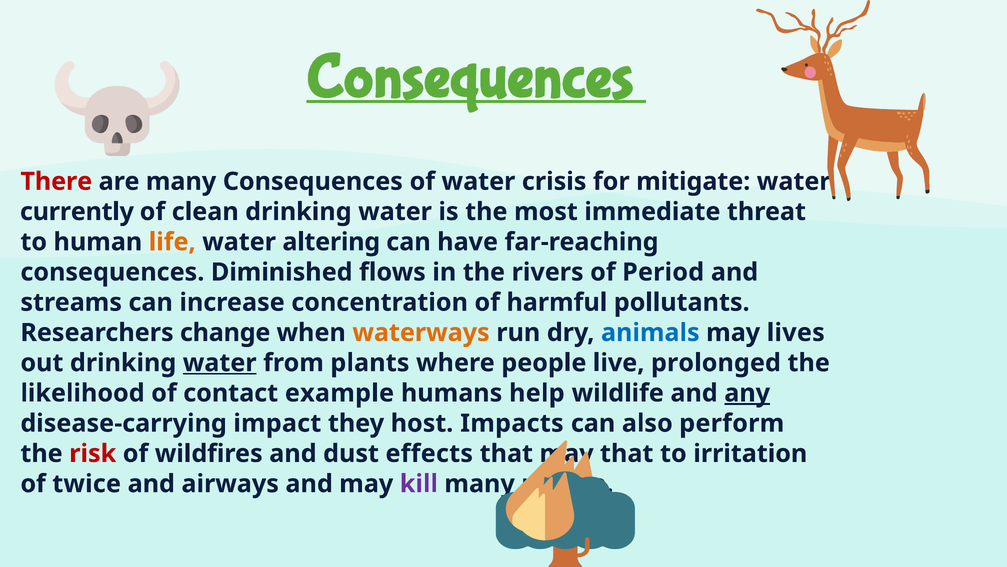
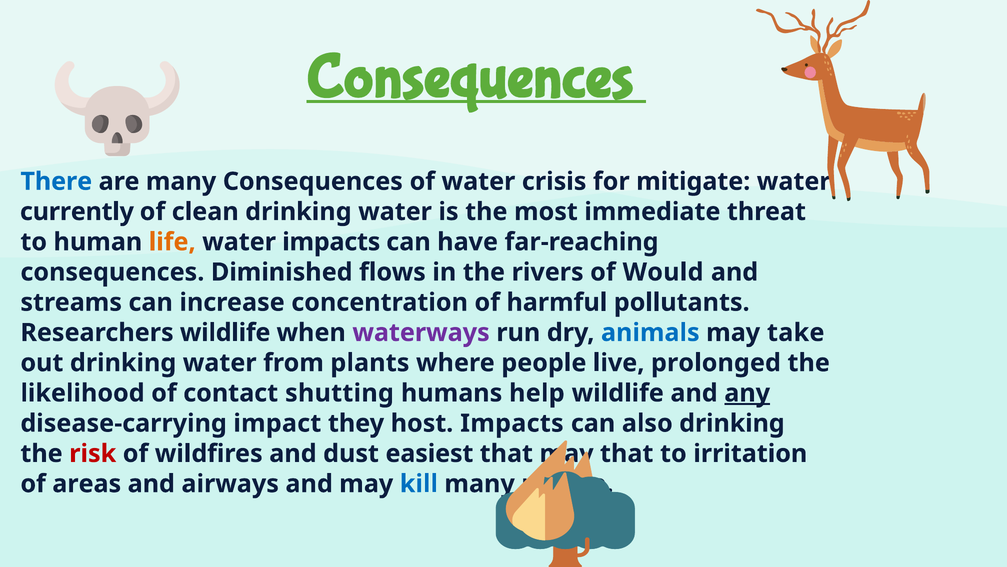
There colour: red -> blue (56, 181)
water altering: altering -> impacts (331, 242)
Period: Period -> Would (663, 272)
Researchers change: change -> wildlife (225, 332)
waterways colour: orange -> purple (421, 332)
lives: lives -> take (796, 332)
water underline: present -> none (220, 363)
example: example -> shutting (339, 393)
also perform: perform -> drinking (732, 423)
effects: effects -> easiest (429, 453)
twice: twice -> areas (87, 483)
kill colour: purple -> blue (419, 483)
